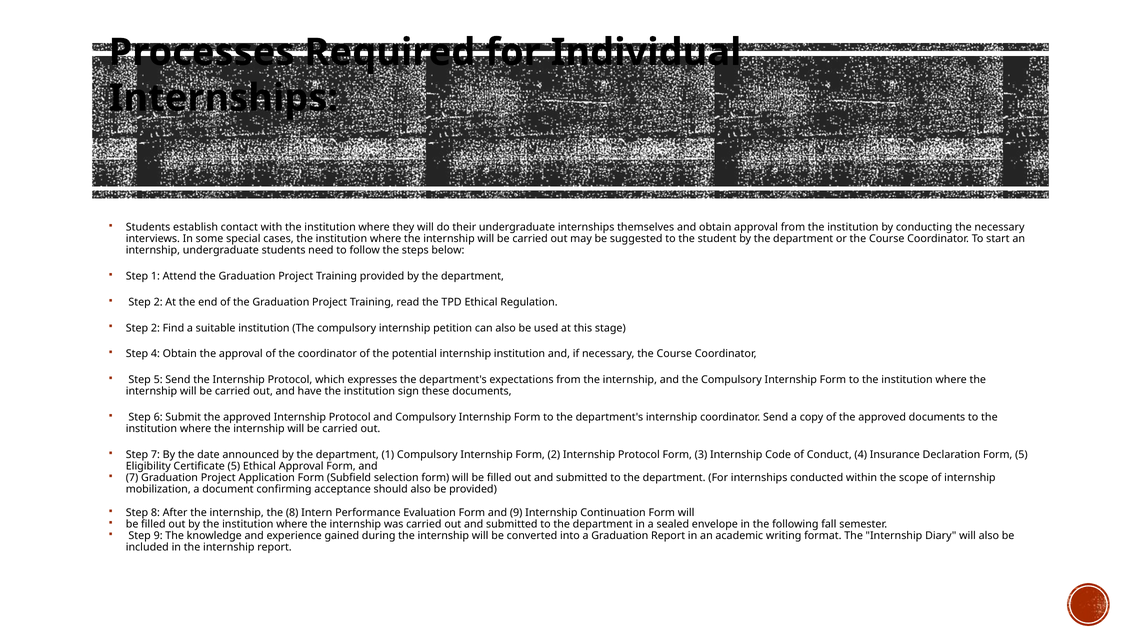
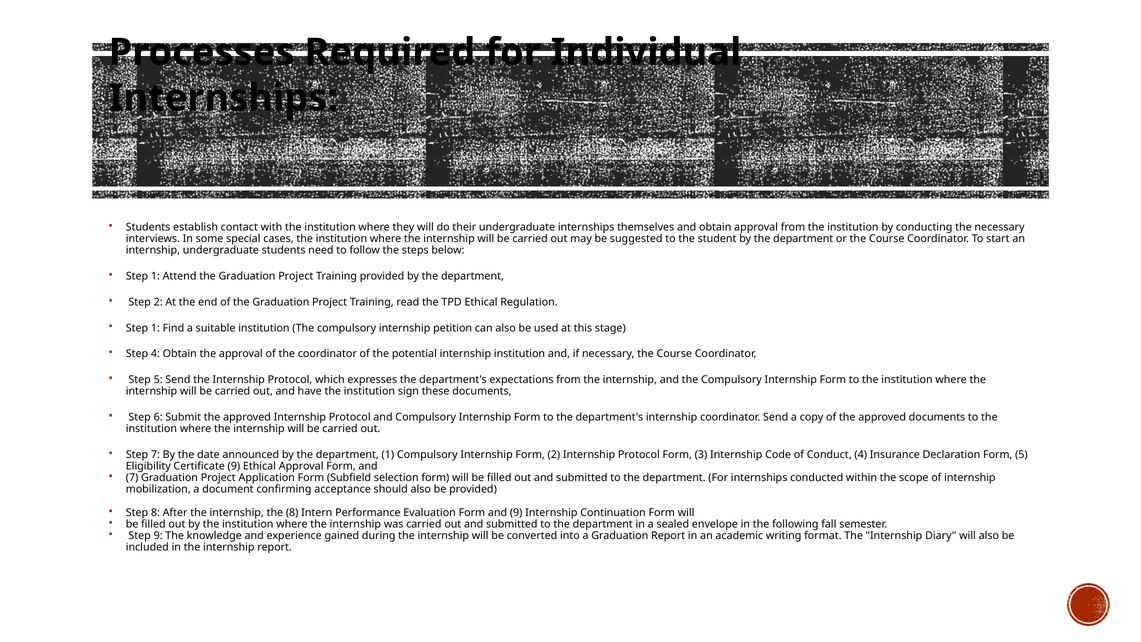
2: 2 -> 1 (155, 328)
Certificate 5: 5 -> 9 (234, 466)
